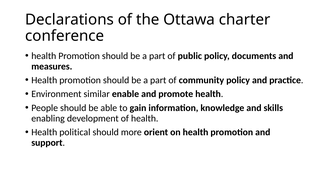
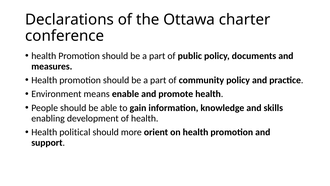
similar: similar -> means (97, 94)
